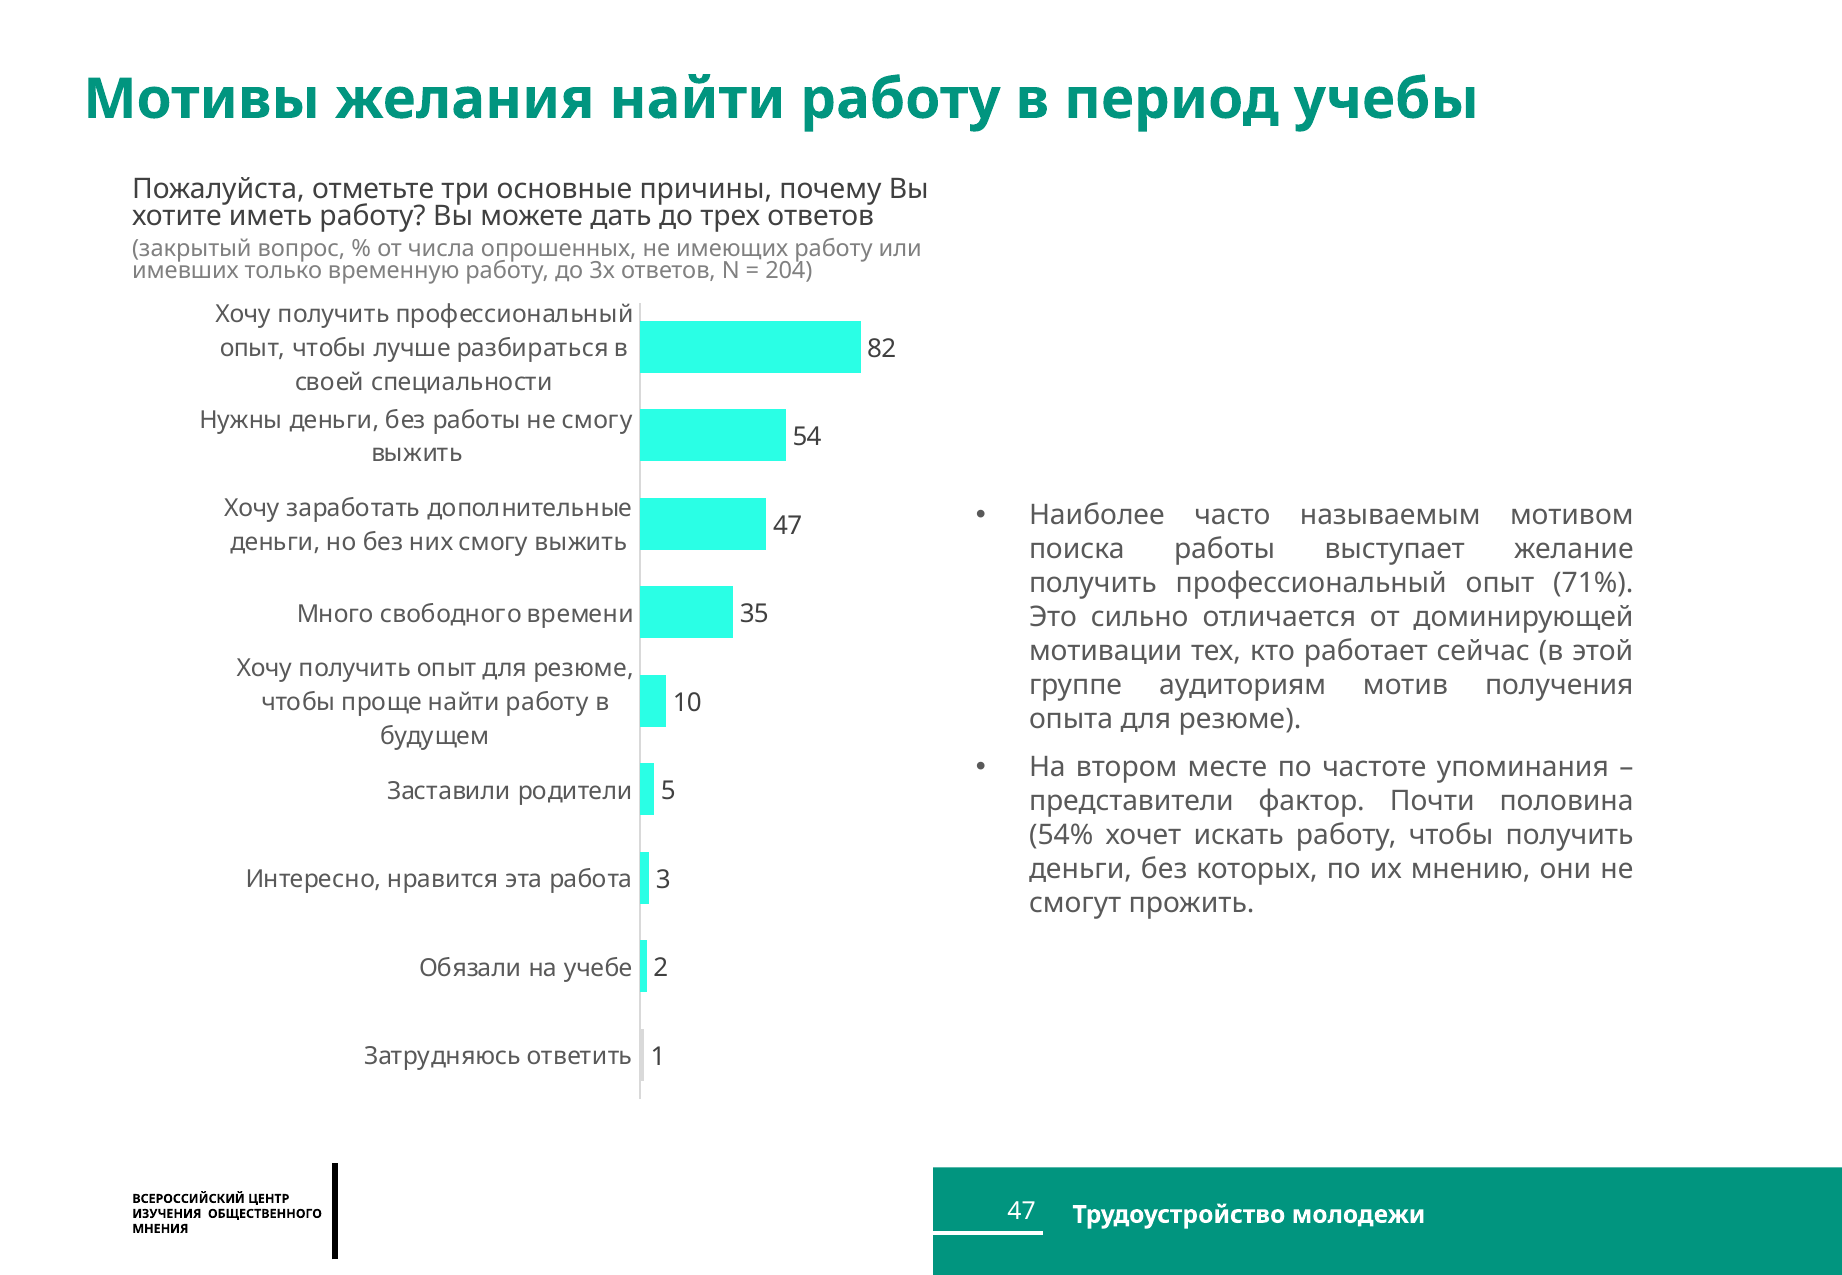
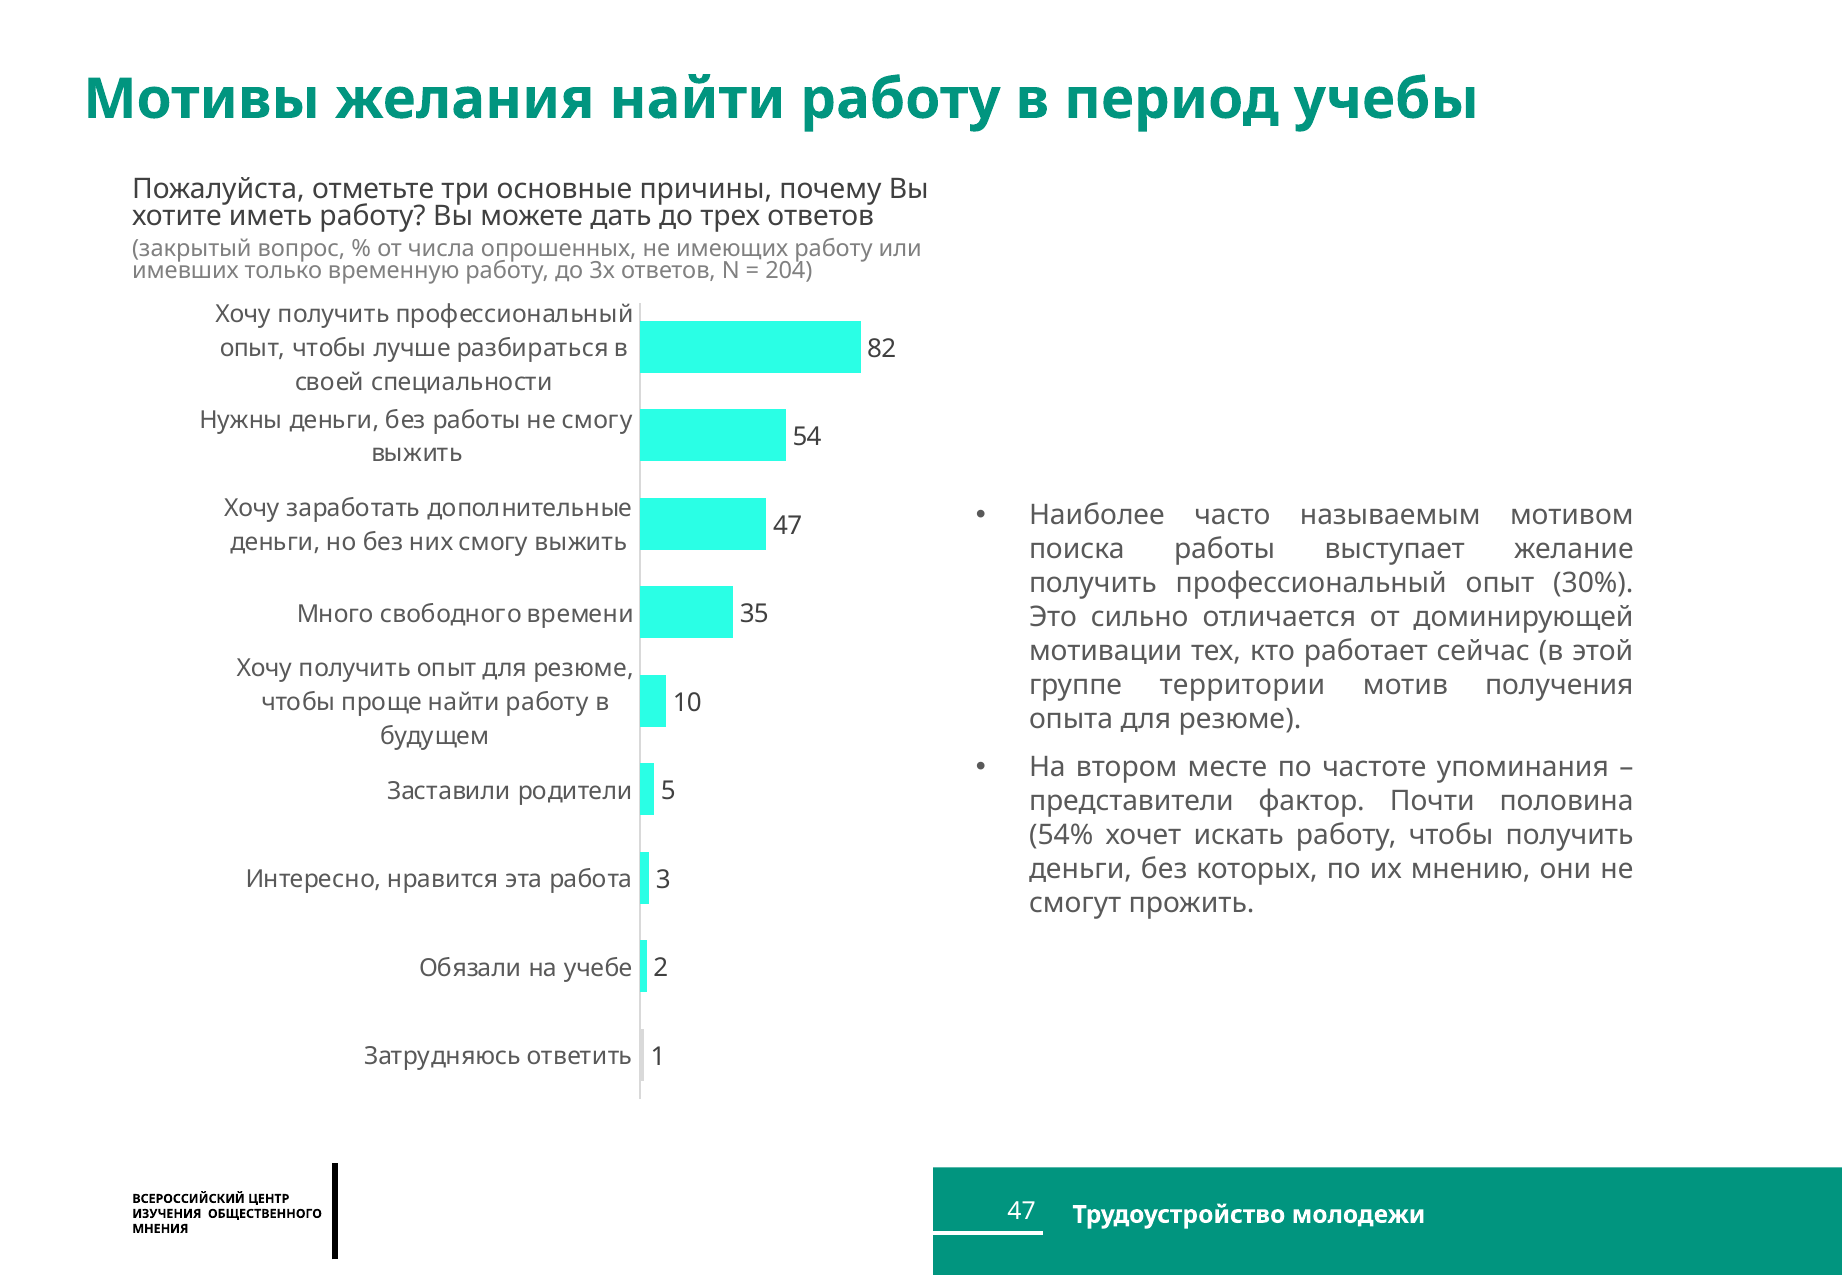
71%: 71% -> 30% (1593, 583)
аудиториям: аудиториям -> территории (1242, 685)
